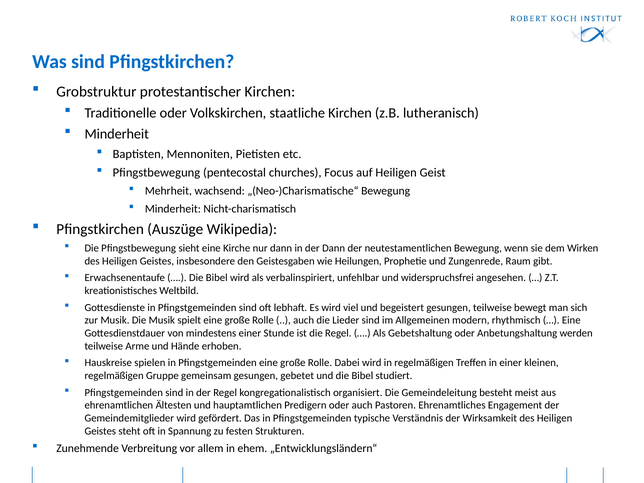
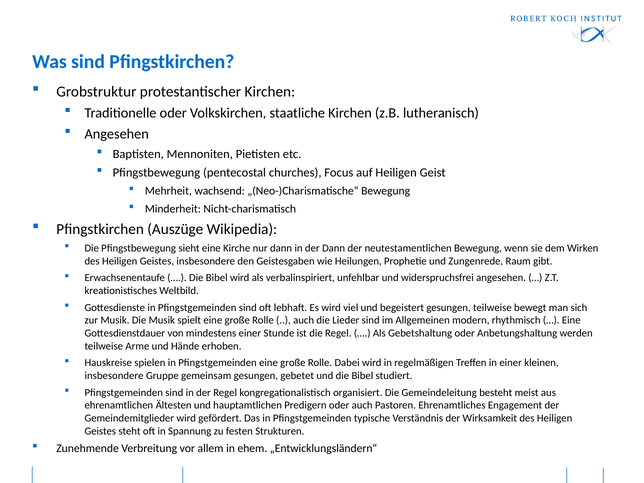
Minderheit: Minderheit -> Angesehen (117, 134)
regelmäßigen: regelmäßigen -> insbesondere (114, 376)
